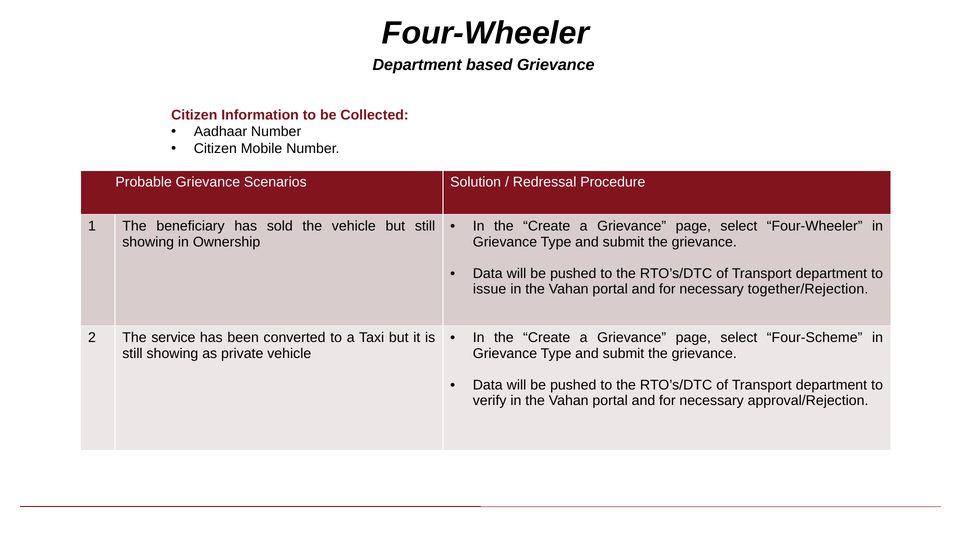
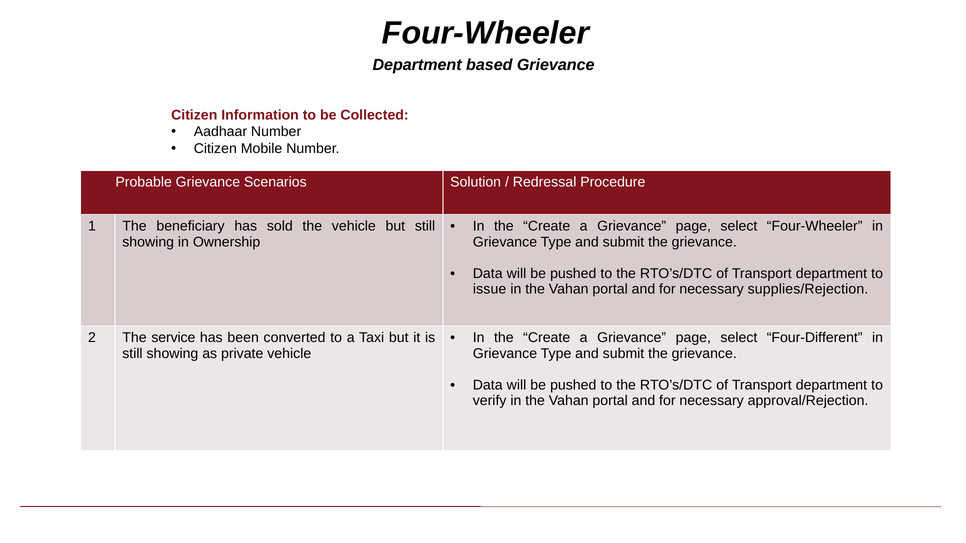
together/Rejection: together/Rejection -> supplies/Rejection (808, 290)
Four-Scheme: Four-Scheme -> Four-Different (815, 338)
